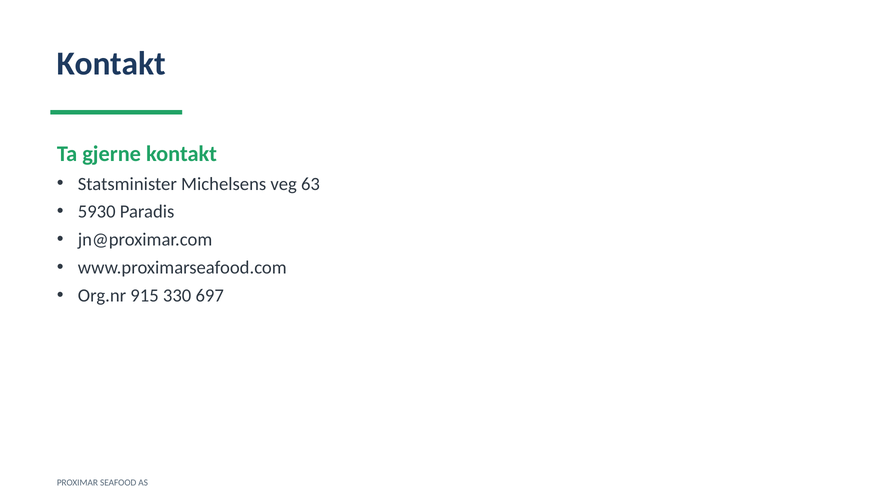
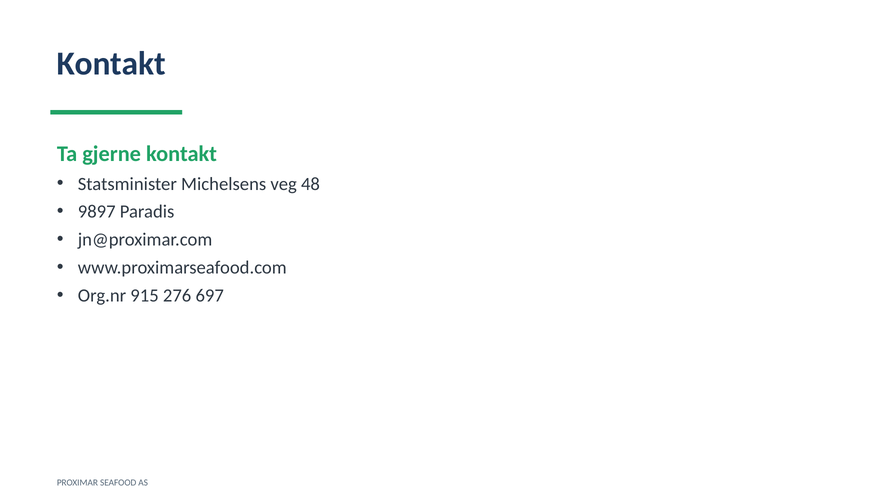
63: 63 -> 48 (310, 184)
5930: 5930 -> 9897 (97, 212)
330: 330 -> 276 (177, 296)
